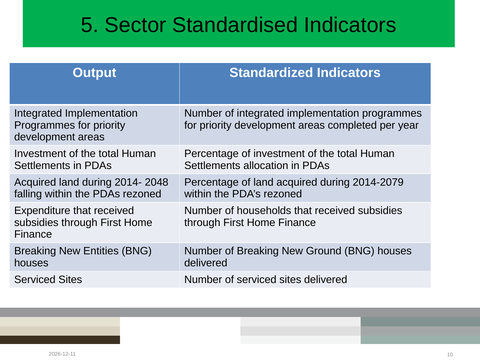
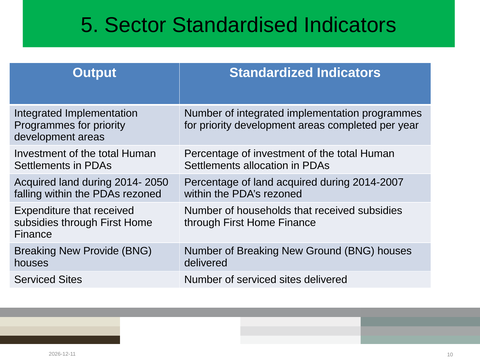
2048: 2048 -> 2050 (157, 182)
2014-2079: 2014-2079 -> 2014-2007 (378, 182)
Entities: Entities -> Provide (101, 251)
